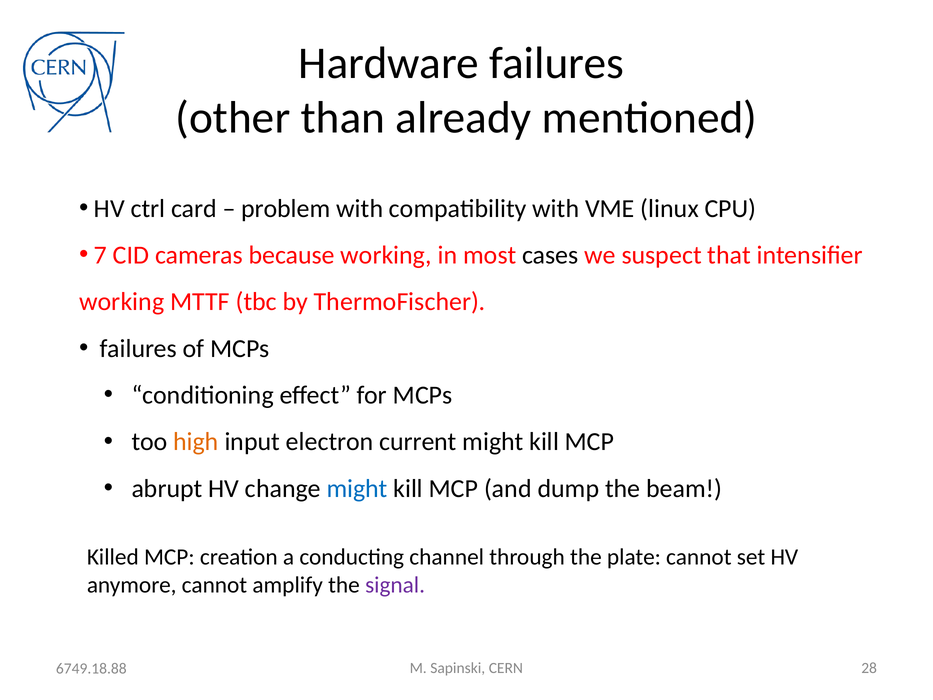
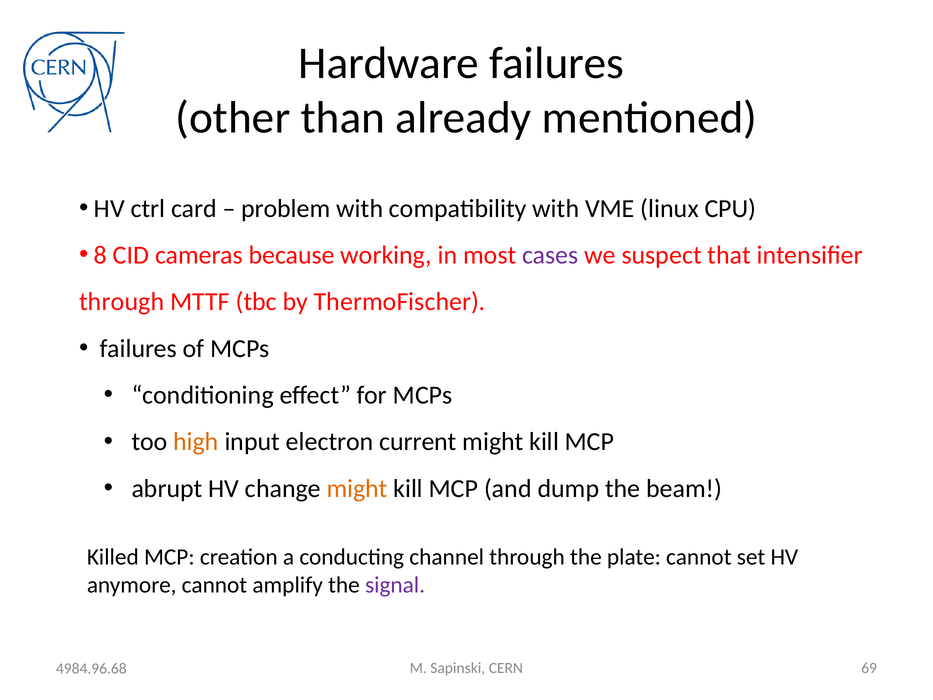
7: 7 -> 8 (100, 255)
cases colour: black -> purple (550, 255)
working: working -> through (122, 302)
might colour: blue -> orange (357, 488)
28: 28 -> 69 (869, 668)
6749.18.88: 6749.18.88 -> 4984.96.68 (91, 668)
